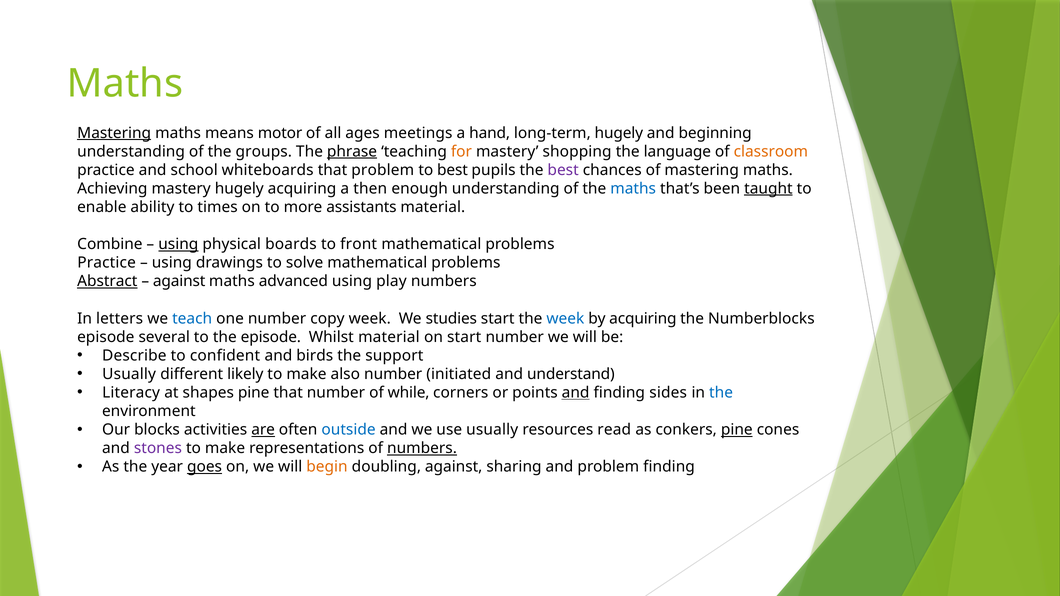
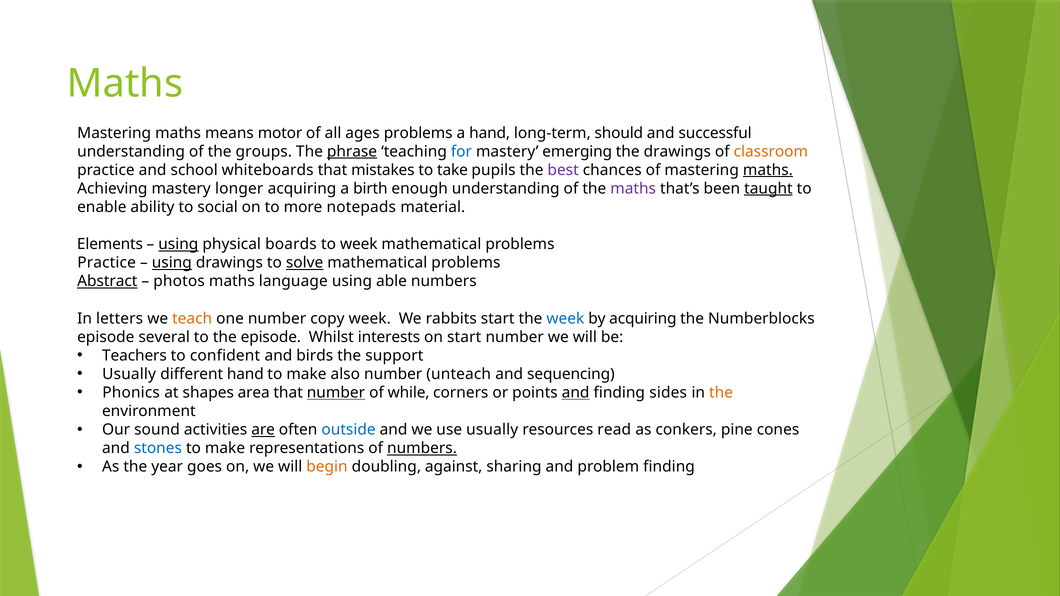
Mastering underline: present -> none (114, 133)
ages meetings: meetings -> problems (418, 133)
long-term hugely: hugely -> should (619, 133)
beginning: beginning -> successful (715, 133)
for colour: orange -> blue (461, 152)
shopping: shopping -> emerging (577, 152)
the language: language -> drawings (677, 152)
that problem: problem -> mistakes (383, 170)
to best: best -> take (452, 170)
maths underline: none -> present (768, 170)
mastery hugely: hugely -> longer (239, 189)
then: then -> birth (370, 189)
maths colour: blue -> purple (633, 189)
times: times -> social (218, 207)
assistants: assistants -> notepads (361, 207)
Combine: Combine -> Elements (110, 244)
to front: front -> week (359, 244)
using underline: none -> present (172, 263)
solve underline: none -> present (305, 263)
against: against -> photos (179, 281)
advanced: advanced -> language (293, 281)
play: play -> able (391, 281)
teach colour: blue -> orange (192, 319)
studies: studies -> rabbits (451, 319)
Whilst material: material -> interests (389, 337)
Describe: Describe -> Teachers (134, 356)
different likely: likely -> hand (245, 374)
initiated: initiated -> unteach (459, 374)
understand: understand -> sequencing (571, 374)
Literacy: Literacy -> Phonics (131, 393)
shapes pine: pine -> area (254, 393)
number underline: none -> present (336, 393)
the colour: blue -> orange (721, 393)
blocks: blocks -> sound (157, 430)
pine underline: present -> none (737, 430)
stones colour: purple -> blue (158, 448)
goes underline: present -> none (205, 467)
